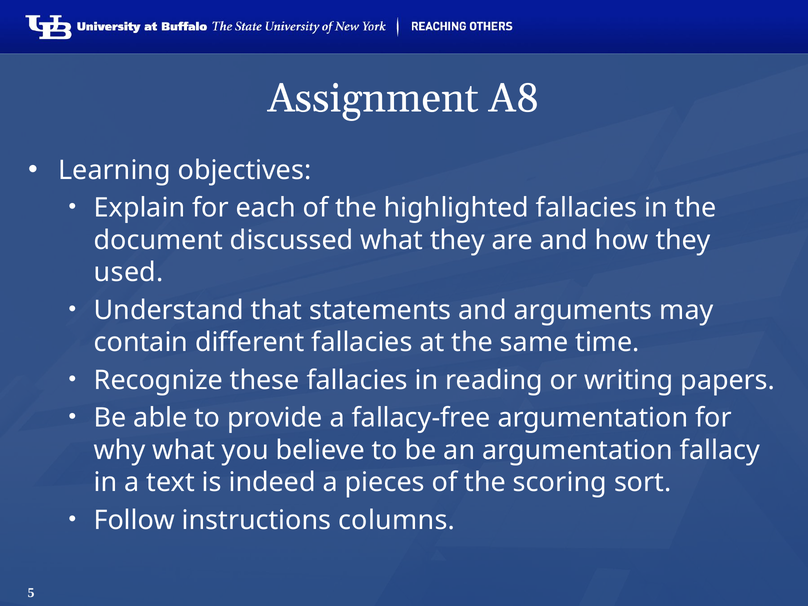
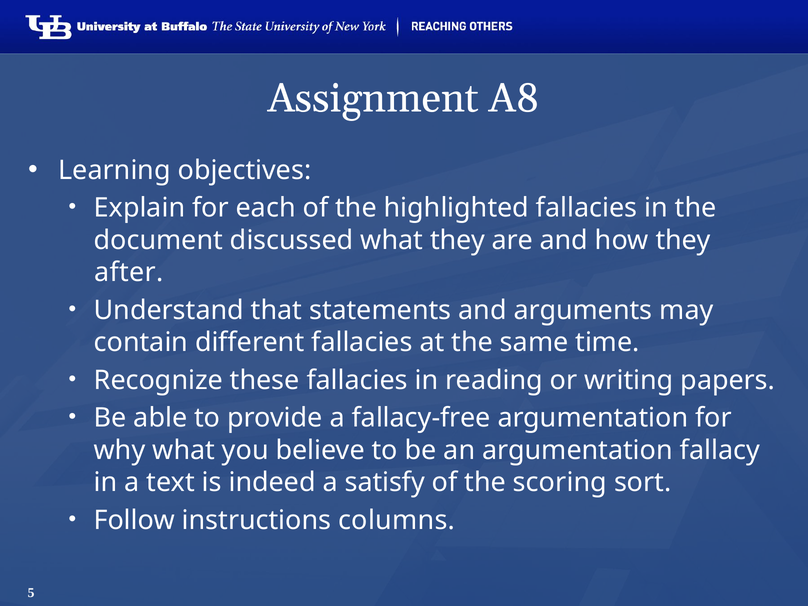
used: used -> after (129, 273)
pieces: pieces -> satisfy (385, 483)
